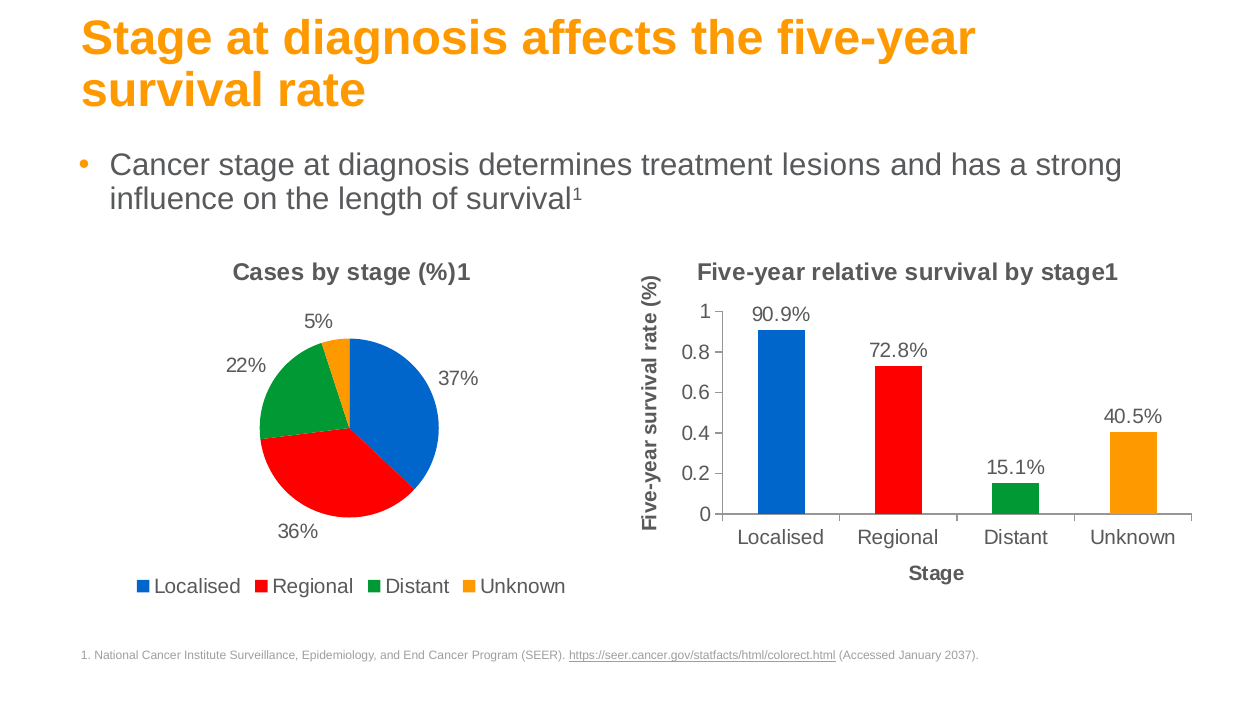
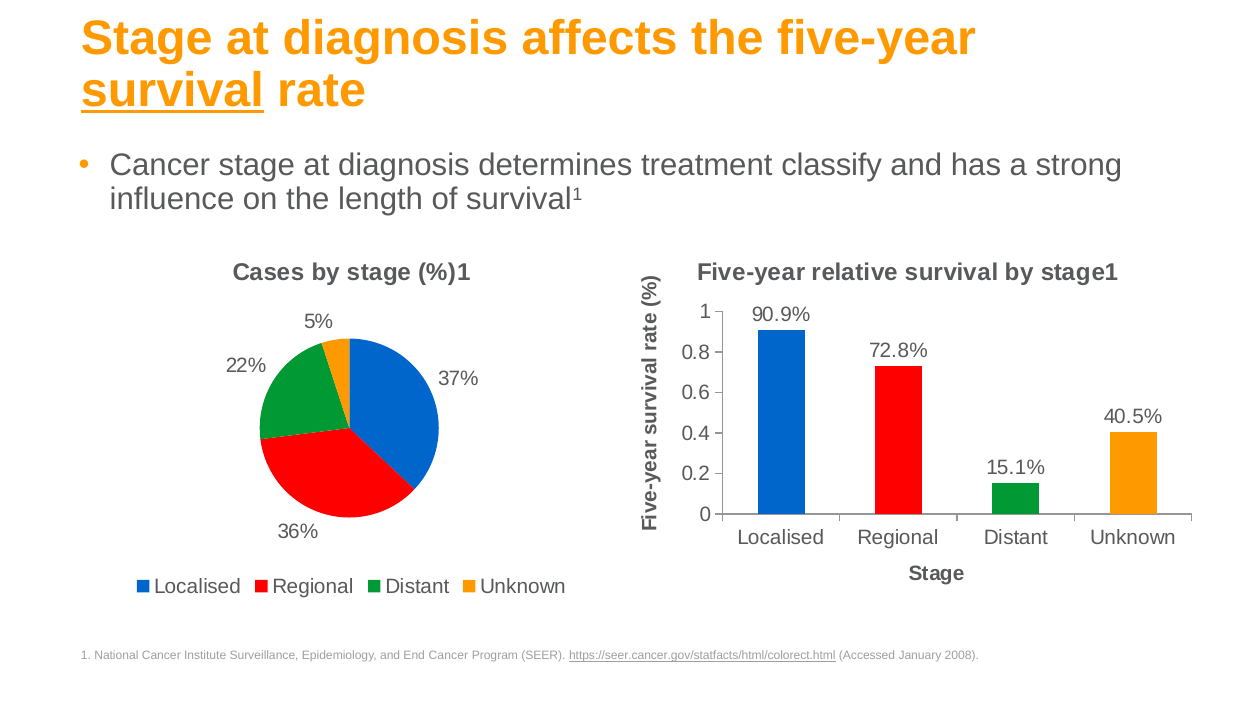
survival underline: none -> present (172, 90)
lesions: lesions -> classify (832, 166)
2037: 2037 -> 2008 (962, 656)
